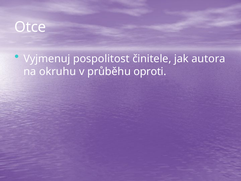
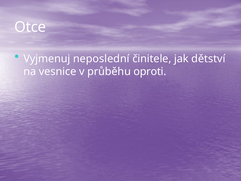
pospolitost: pospolitost -> neposlední (101, 59)
autora: autora -> dětství (208, 59)
okruhu: okruhu -> vesnice (58, 71)
